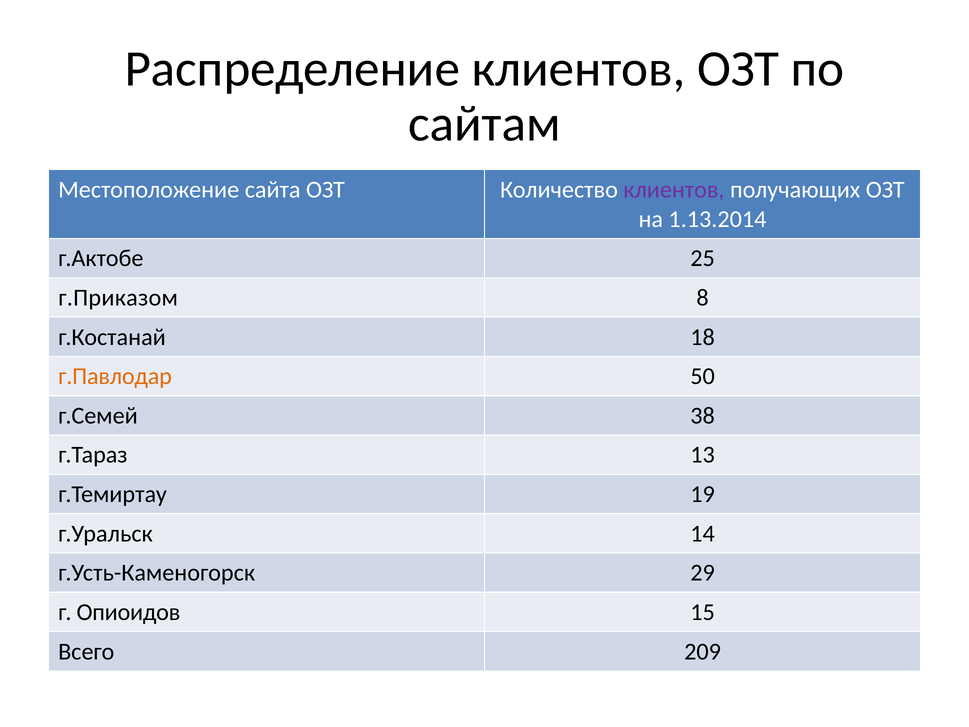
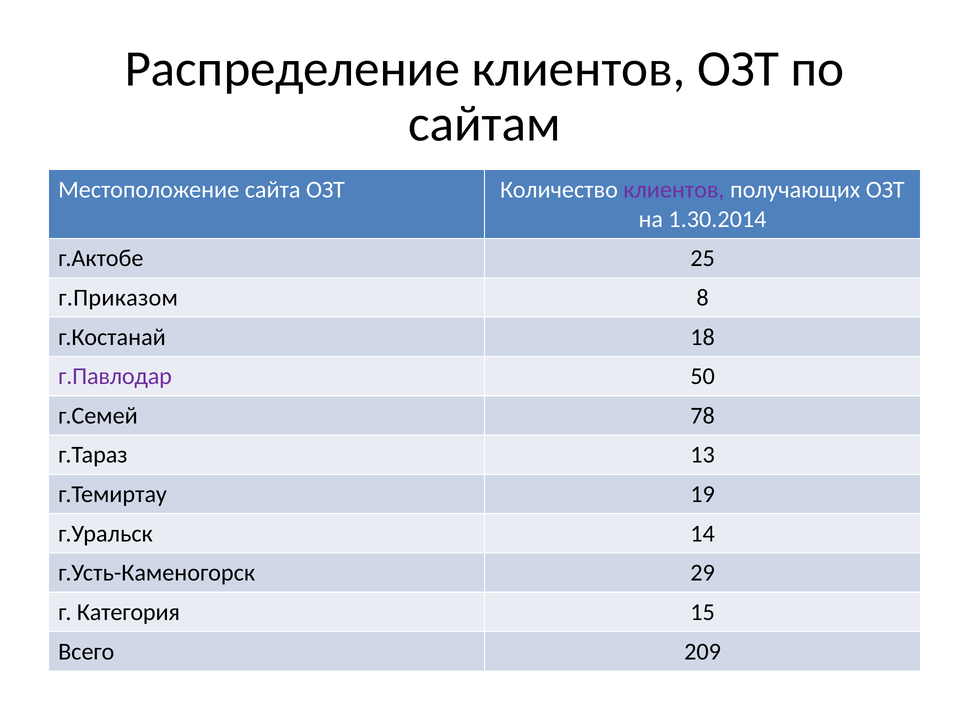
1.13.2014: 1.13.2014 -> 1.30.2014 (717, 219)
г.Павлодар colour: orange -> purple (115, 376)
38: 38 -> 78 (703, 416)
Опиоидов: Опиоидов -> Категория (128, 612)
